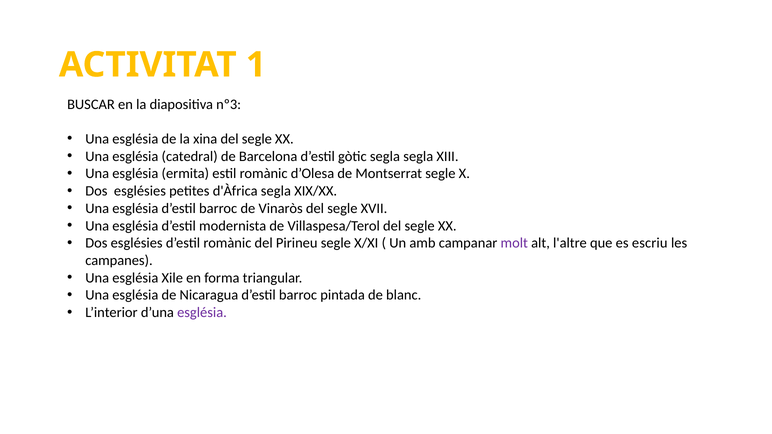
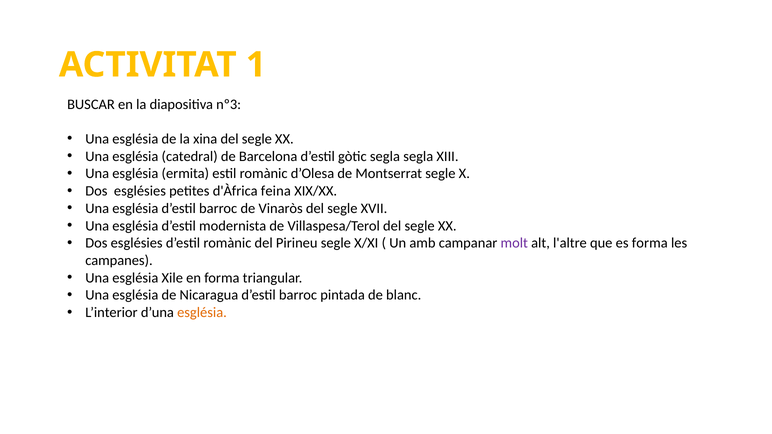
d'Àfrica segla: segla -> feina (276, 191)
es escriu: escriu -> forma (650, 243)
església colour: purple -> orange (202, 313)
